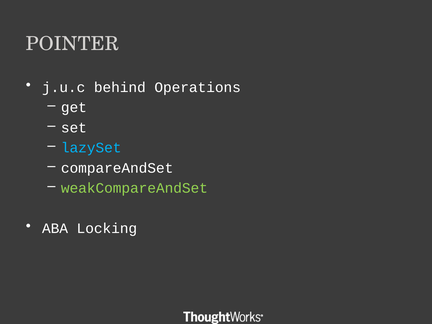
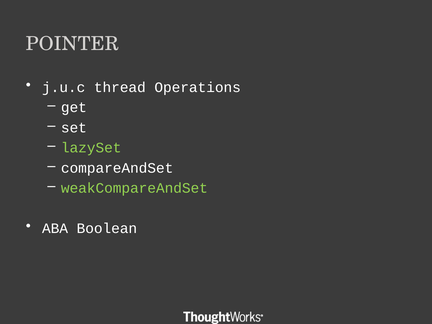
behind: behind -> thread (120, 87)
lazySet colour: light blue -> light green (91, 148)
Locking: Locking -> Boolean (107, 228)
